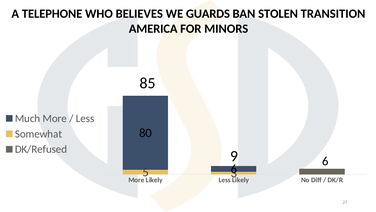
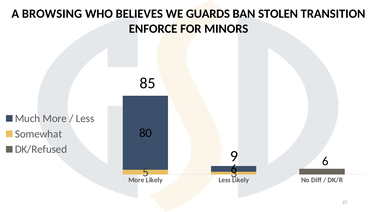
TELEPHONE: TELEPHONE -> BROWSING (52, 14)
AMERICA: AMERICA -> ENFORCE (153, 29)
